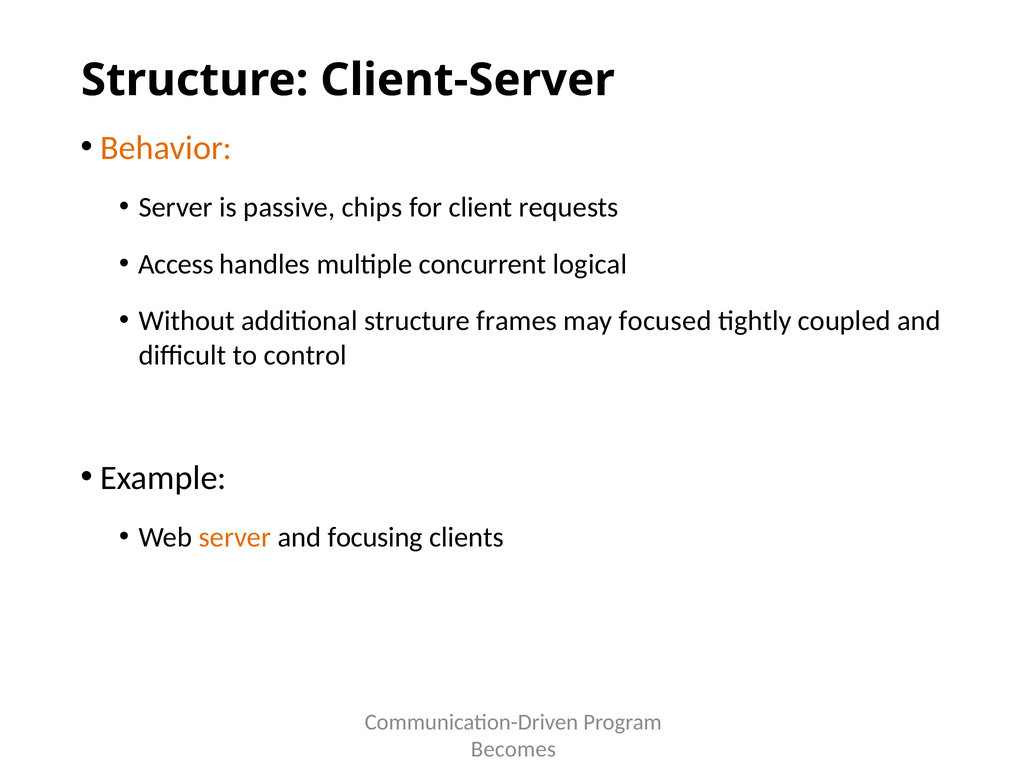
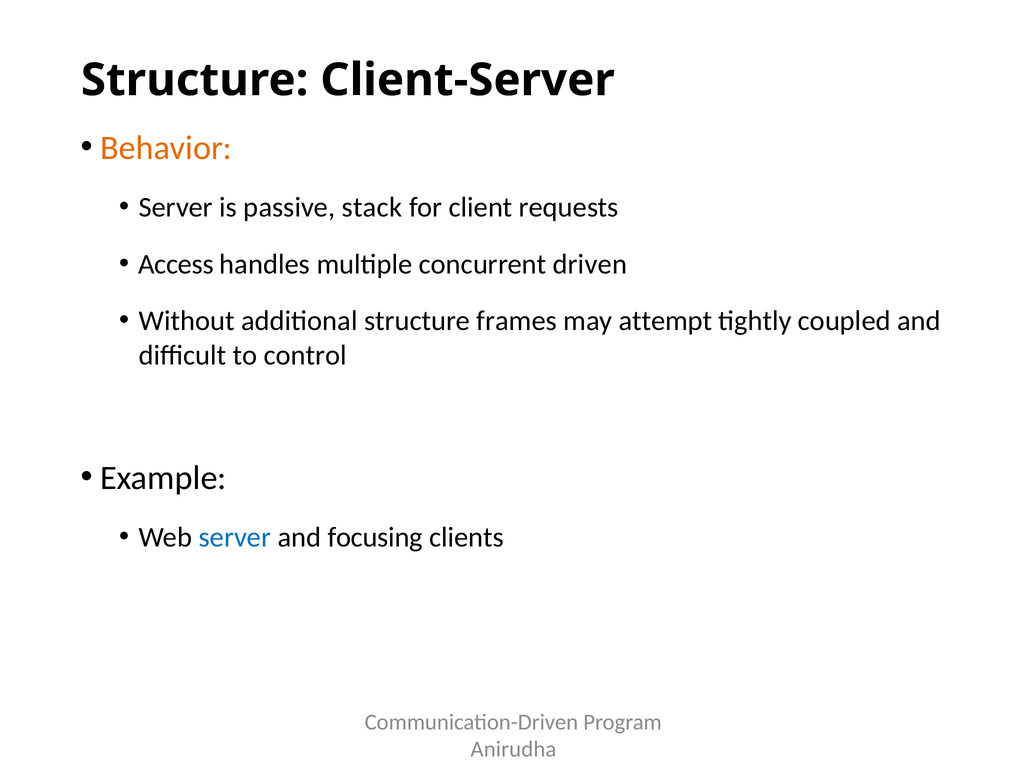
chips: chips -> stack (372, 208)
logical: logical -> driven (590, 264)
focused: focused -> attempt (665, 321)
server colour: orange -> blue (235, 538)
Becomes: Becomes -> Anirudha (513, 750)
